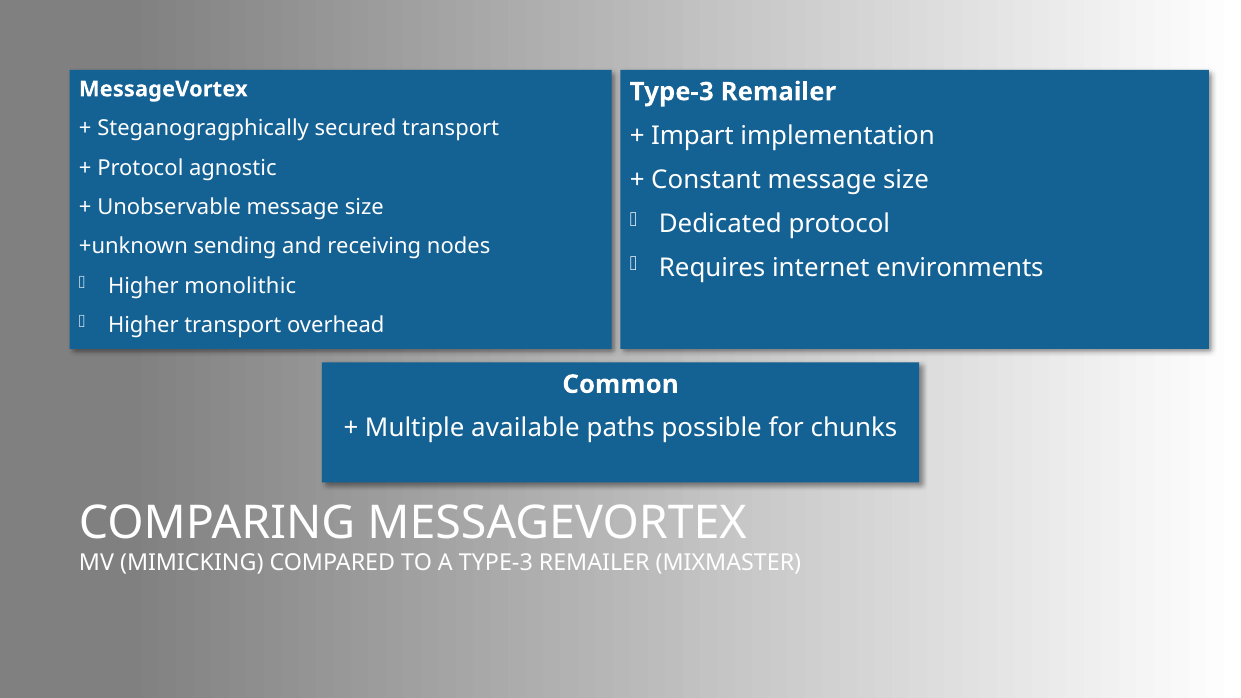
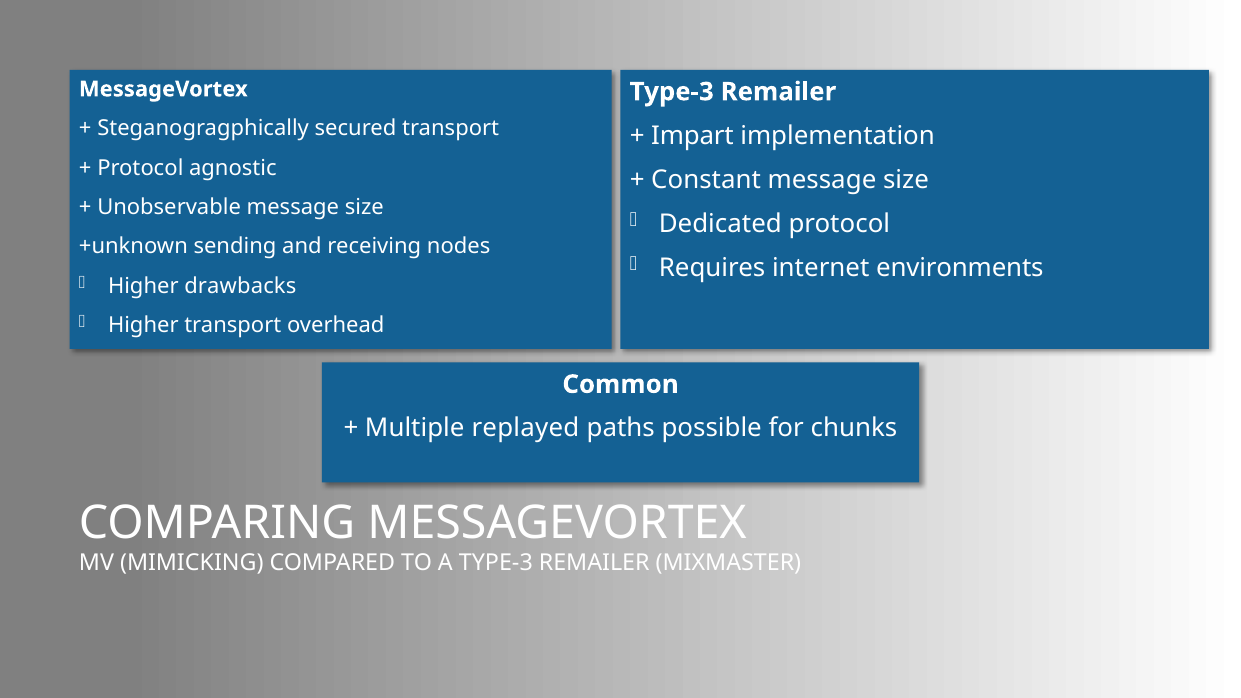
monolithic: monolithic -> drawbacks (240, 286)
available: available -> replayed (525, 428)
